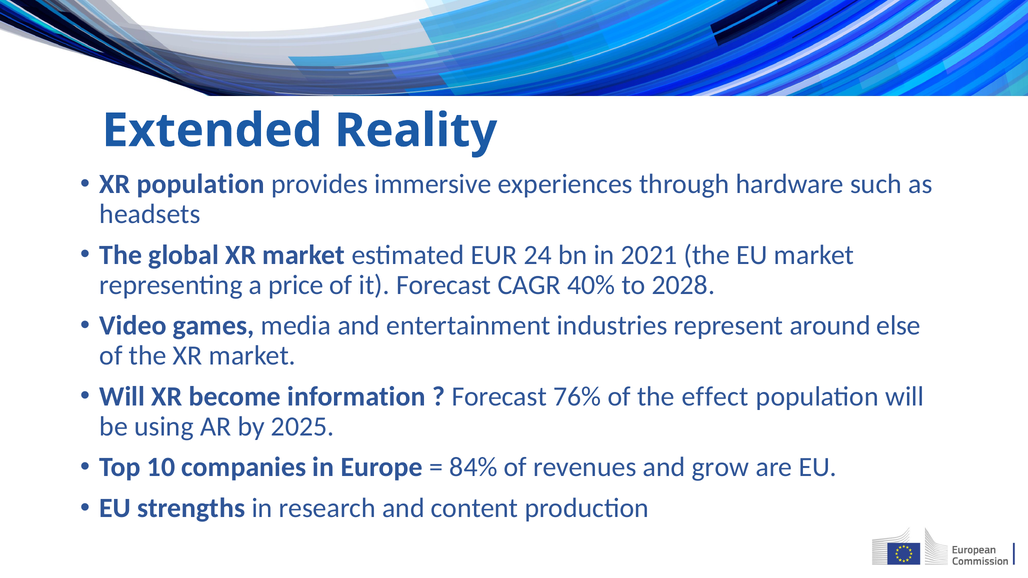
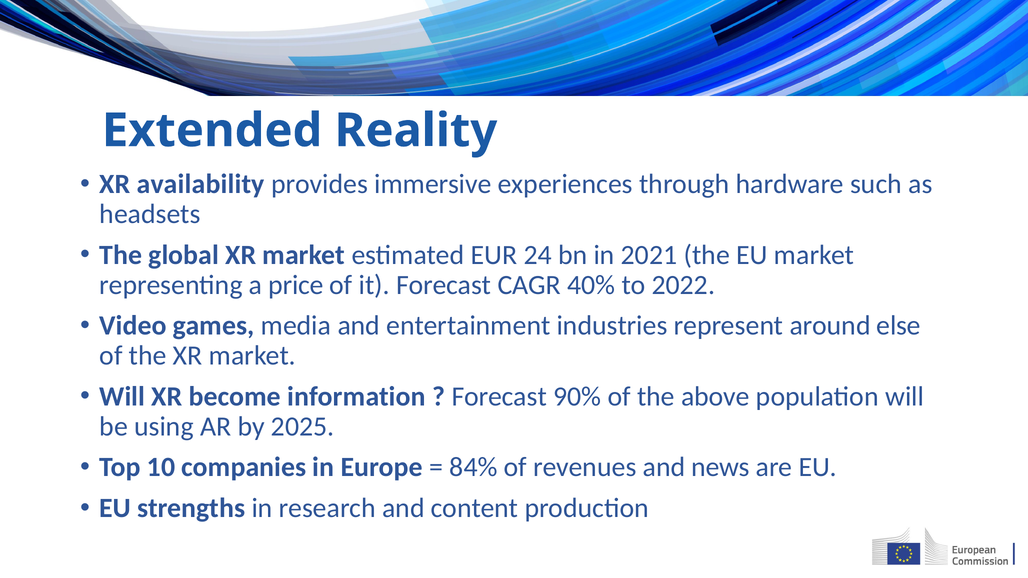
XR population: population -> availability (201, 184)
2028: 2028 -> 2022 (683, 285)
76%: 76% -> 90% (577, 397)
effect: effect -> above (715, 397)
grow: grow -> news (721, 467)
